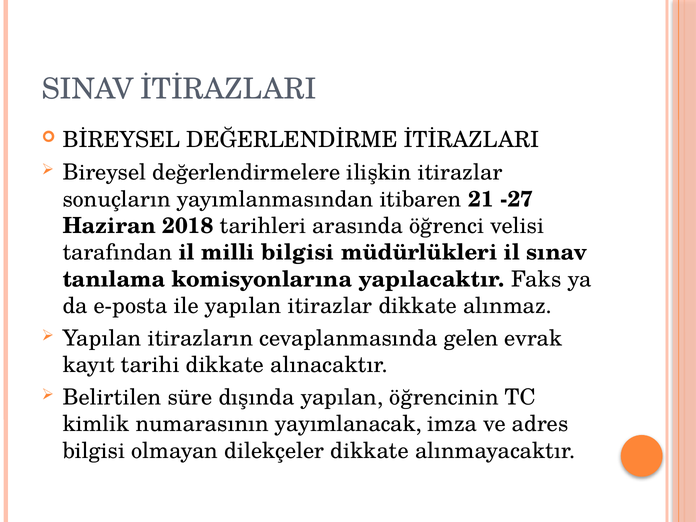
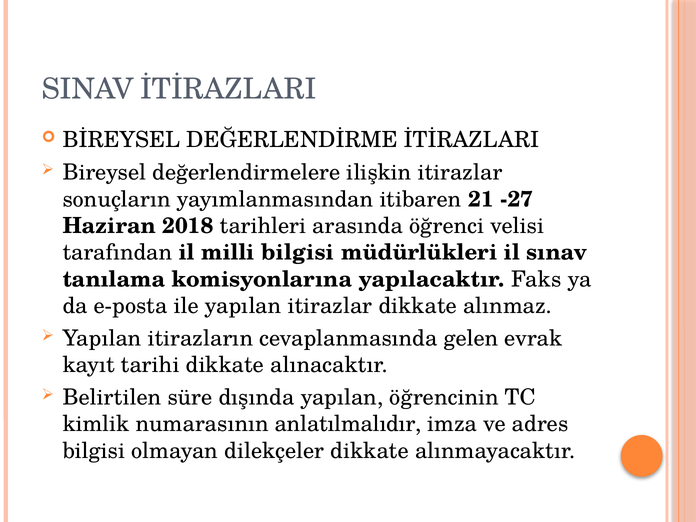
yayımlanacak: yayımlanacak -> anlatılmalıdır (348, 424)
